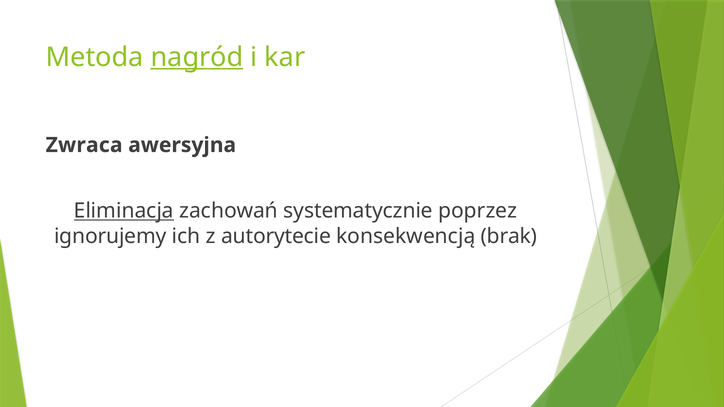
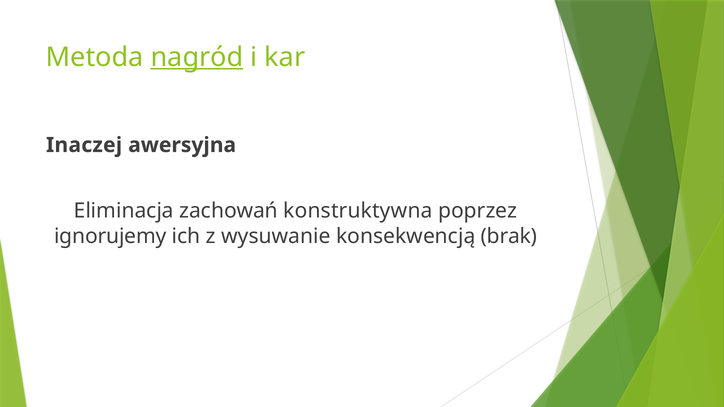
Zwraca: Zwraca -> Inaczej (84, 145)
Eliminacja underline: present -> none (124, 211)
systematycznie: systematycznie -> konstruktywna (358, 211)
autorytecie: autorytecie -> wysuwanie (276, 236)
